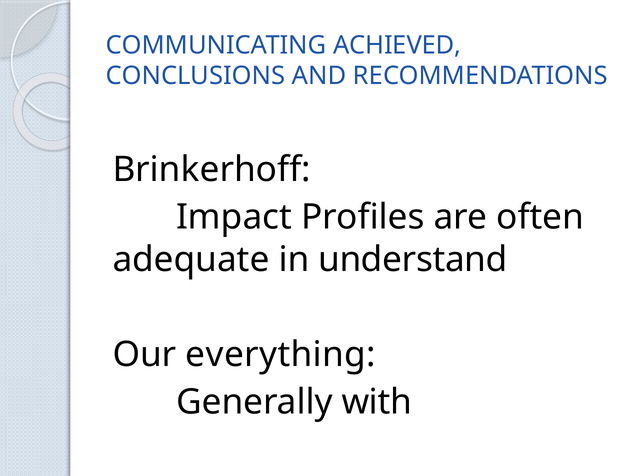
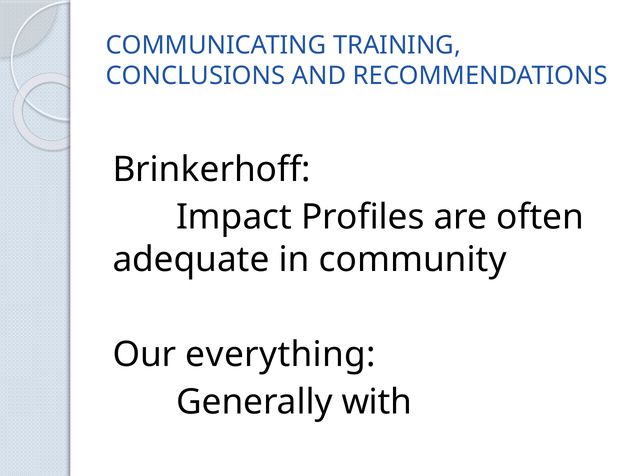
ACHIEVED: ACHIEVED -> TRAINING (397, 45)
understand: understand -> community (413, 260)
